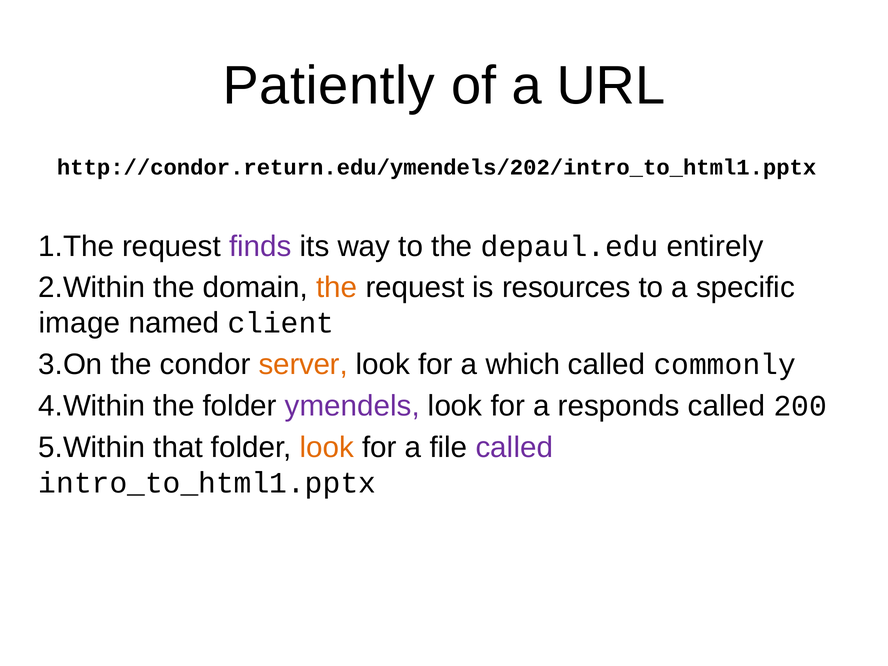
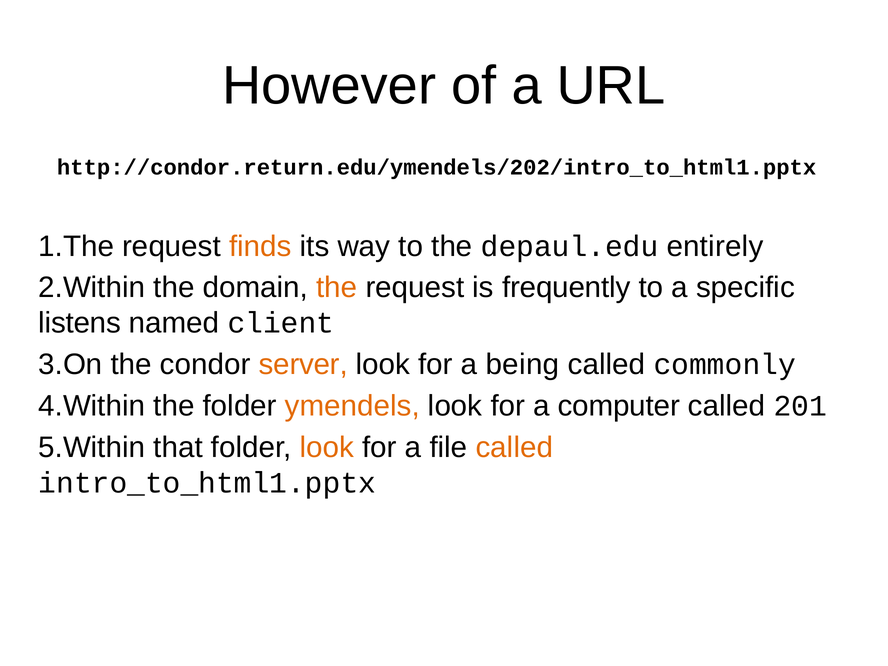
Patiently: Patiently -> However (329, 86)
finds colour: purple -> orange (260, 246)
resources: resources -> frequently (566, 288)
image: image -> listens (80, 323)
which: which -> being (522, 365)
ymendels colour: purple -> orange (352, 406)
responds: responds -> computer (619, 406)
200: 200 -> 201 (800, 406)
called colour: purple -> orange (514, 447)
